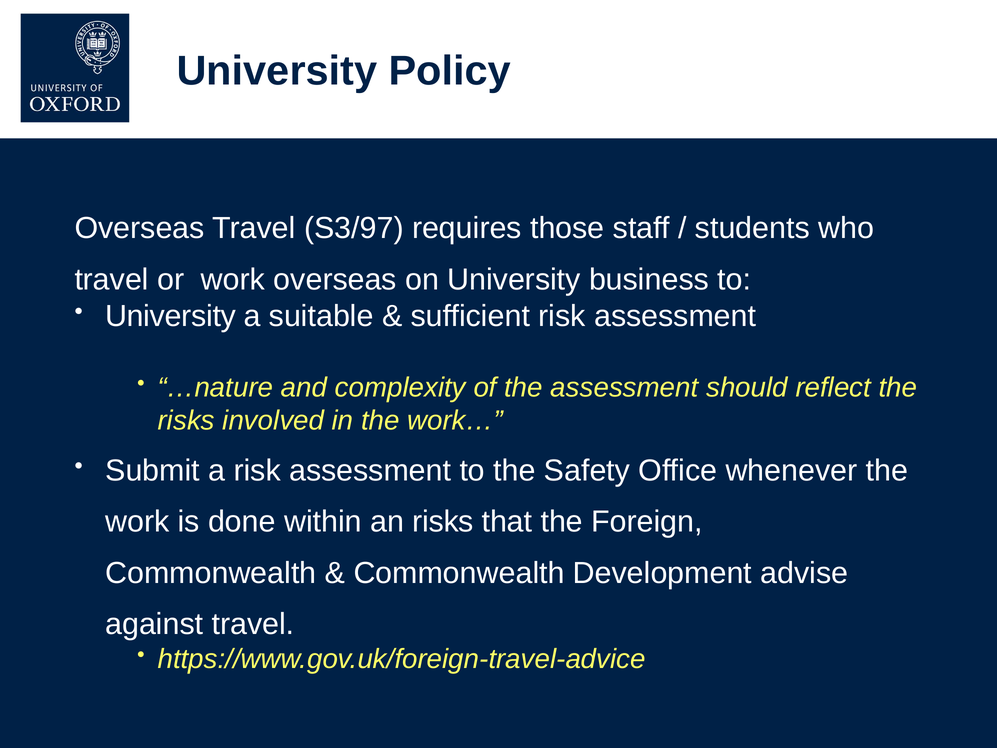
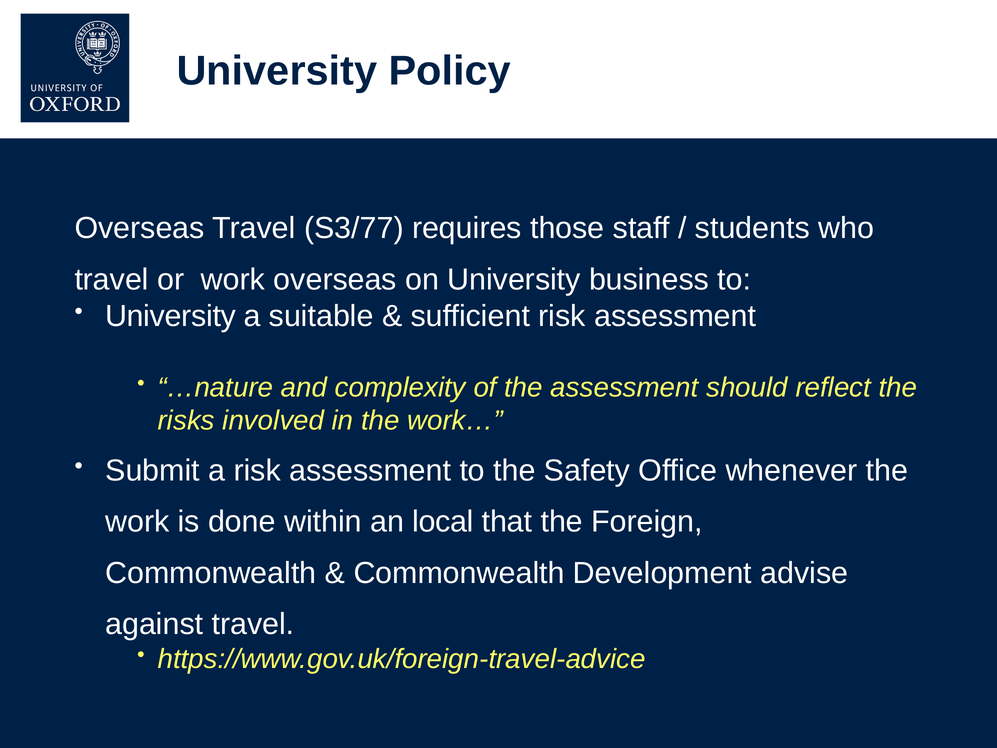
S3/97: S3/97 -> S3/77 (354, 228)
an risks: risks -> local (443, 522)
